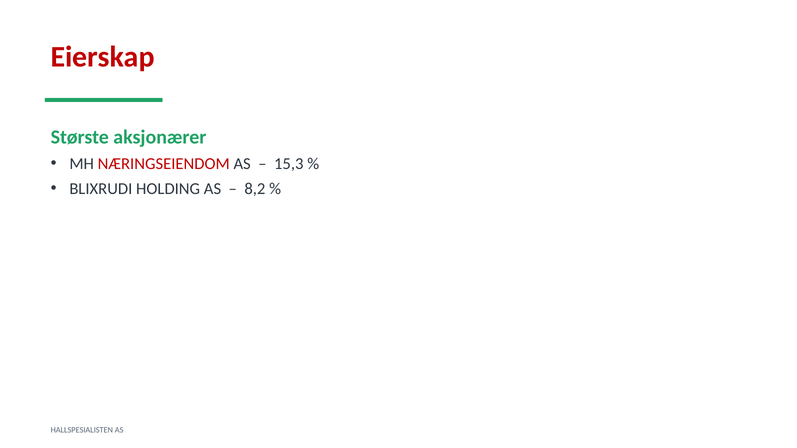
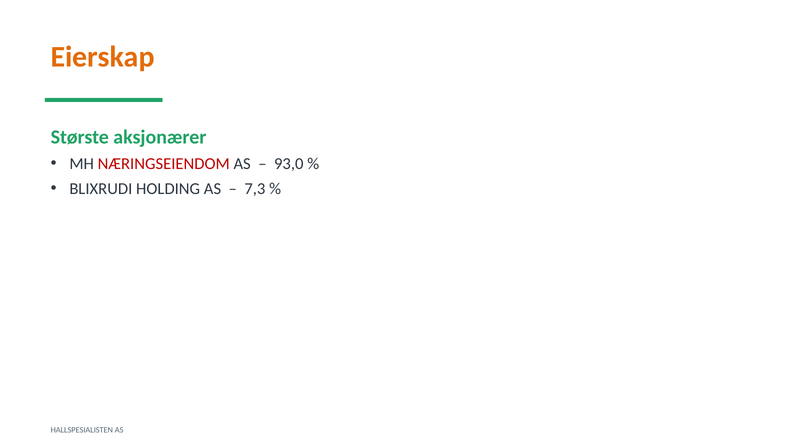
Eierskap colour: red -> orange (103, 57)
15,3: 15,3 -> 93,0 (289, 164)
8,2: 8,2 -> 7,3 (255, 189)
